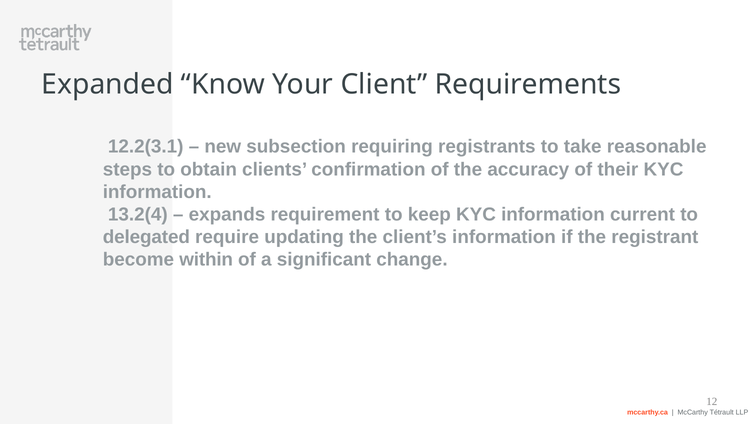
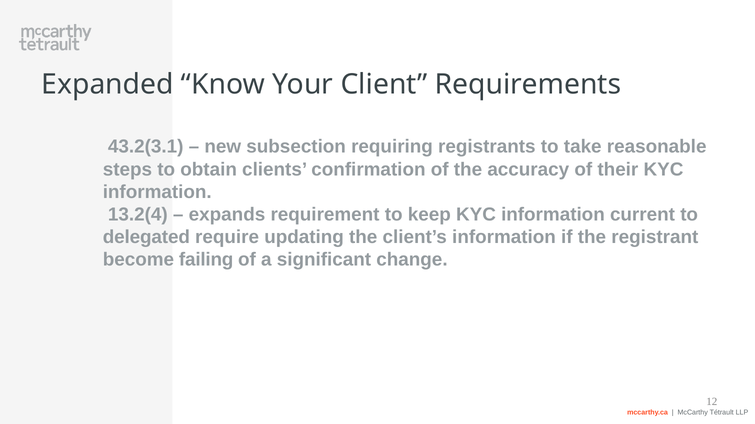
12.2(3.1: 12.2(3.1 -> 43.2(3.1 (146, 147)
within: within -> failing (206, 260)
